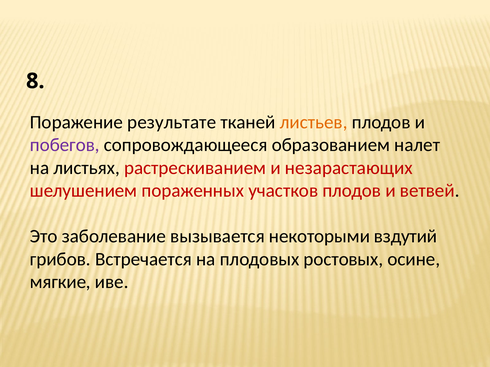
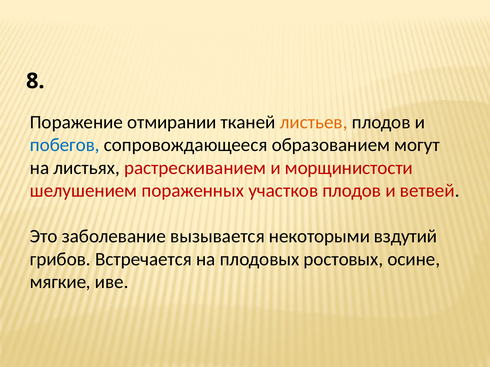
результате: результате -> отмирании (172, 122)
побегов colour: purple -> blue (65, 145)
налет: налет -> могут (417, 145)
незарастающих: незарастающих -> морщинистости (349, 168)
